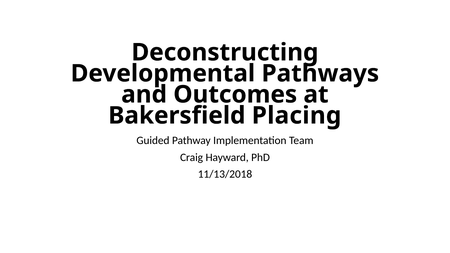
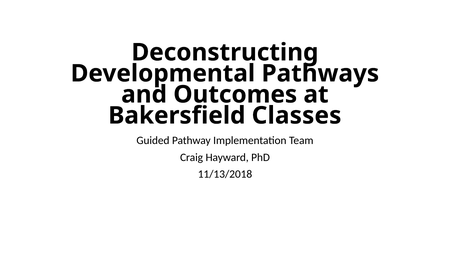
Placing: Placing -> Classes (297, 116)
